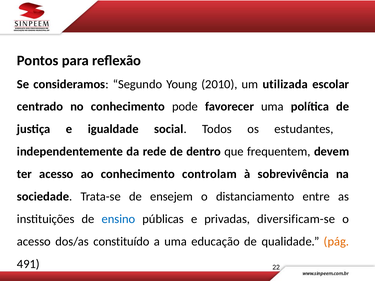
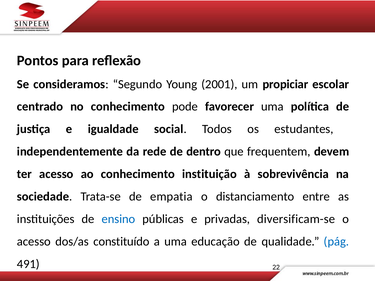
2010: 2010 -> 2001 (219, 84)
utilizada: utilizada -> propiciar (285, 84)
controlam: controlam -> instituição (209, 174)
ensejem: ensejem -> empatia (171, 197)
pág colour: orange -> blue (336, 242)
